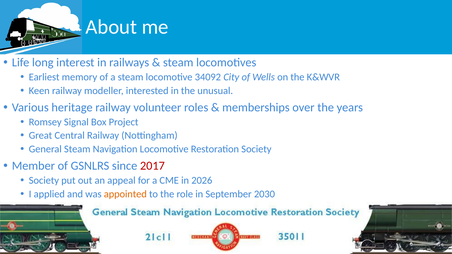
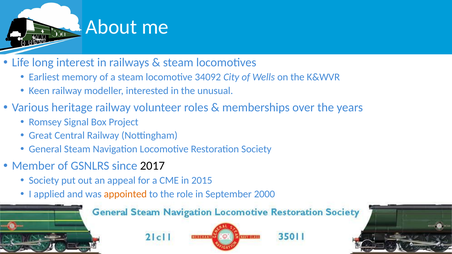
2017 colour: red -> black (152, 166)
2026: 2026 -> 2015 (202, 181)
2030: 2030 -> 2000 (264, 194)
